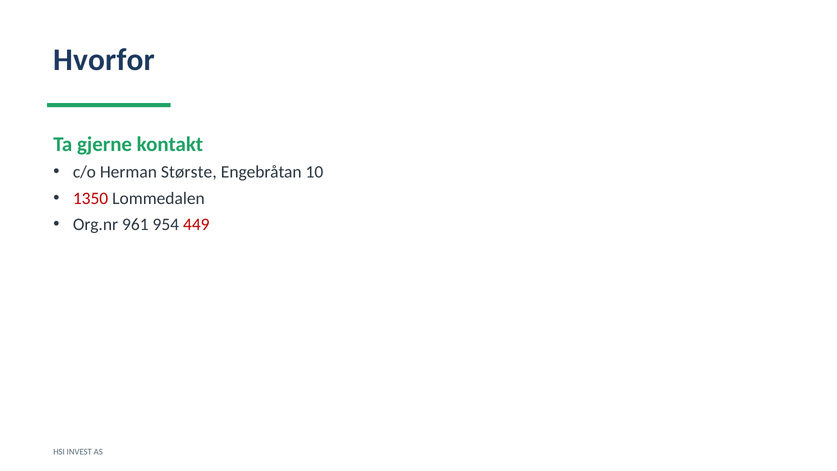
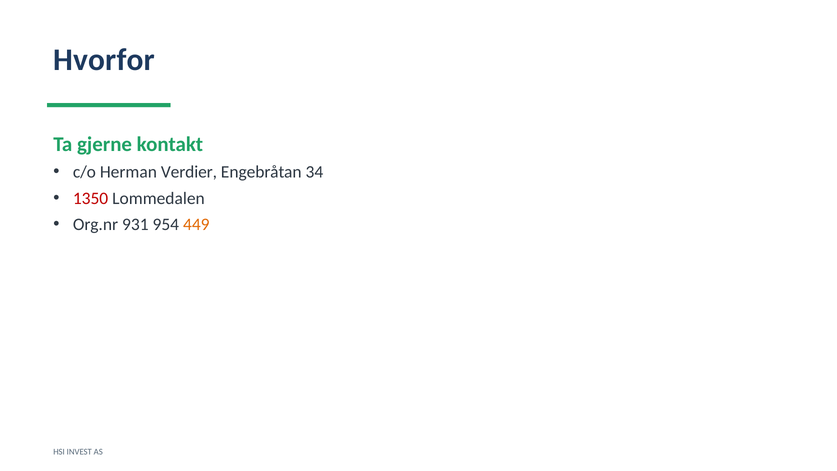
Største: Største -> Verdier (189, 172)
10: 10 -> 34 (314, 172)
961: 961 -> 931 (135, 224)
449 colour: red -> orange (196, 224)
